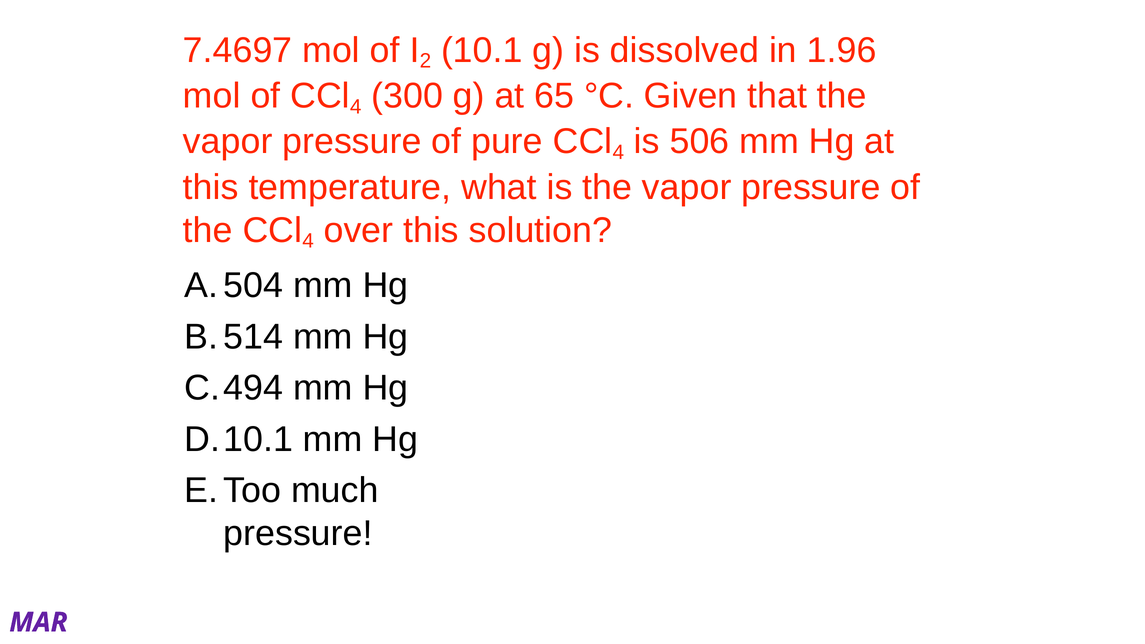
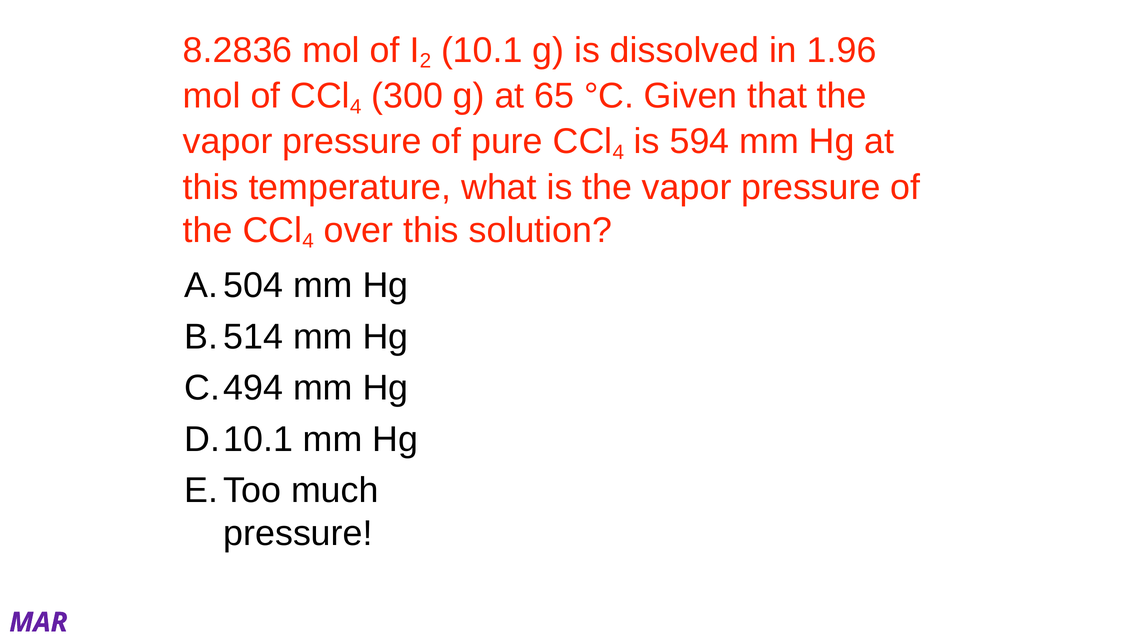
7.4697: 7.4697 -> 8.2836 (238, 50)
506: 506 -> 594 (700, 142)
